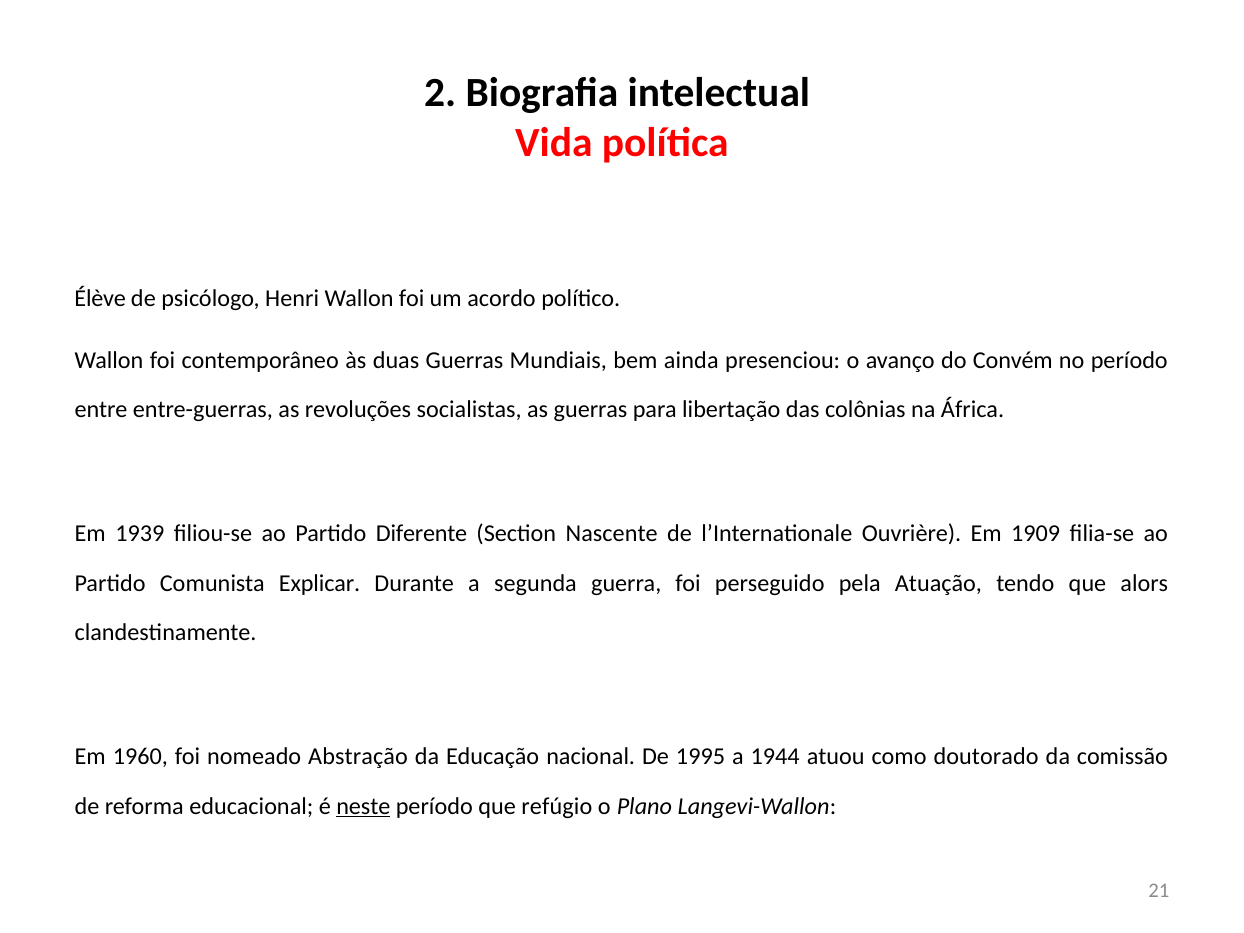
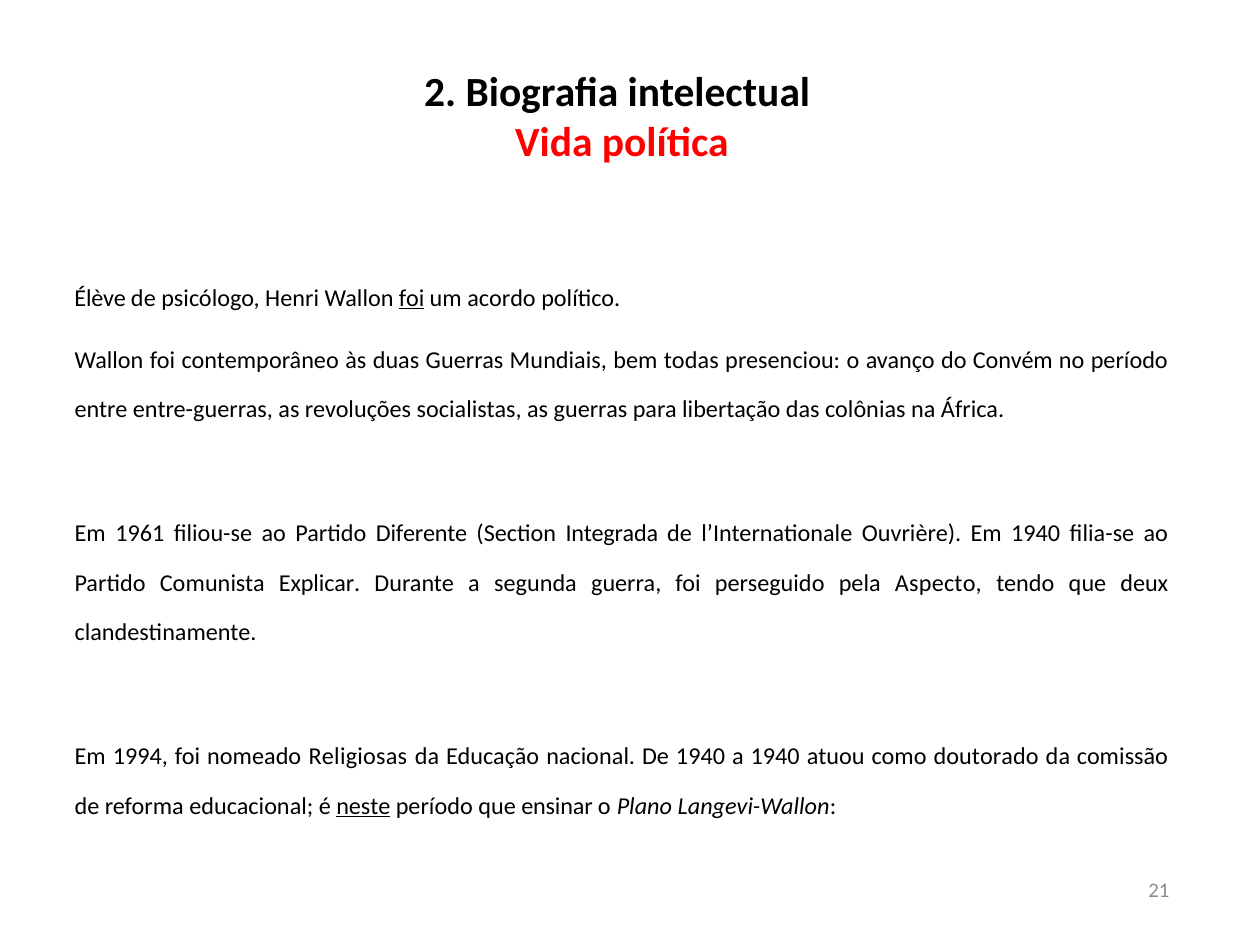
foi underline: none -> present (412, 298)
ainda: ainda -> todas (691, 360)
1939: 1939 -> 1961 (140, 534)
Nascente: Nascente -> Integrada (612, 534)
Em 1909: 1909 -> 1940 (1036, 534)
Atuação: Atuação -> Aspecto (938, 583)
alors: alors -> deux (1144, 583)
1960: 1960 -> 1994 (140, 757)
Abstração: Abstração -> Religiosas (358, 757)
De 1995: 1995 -> 1940 (701, 757)
a 1944: 1944 -> 1940 (775, 757)
refúgio: refúgio -> ensinar (557, 806)
